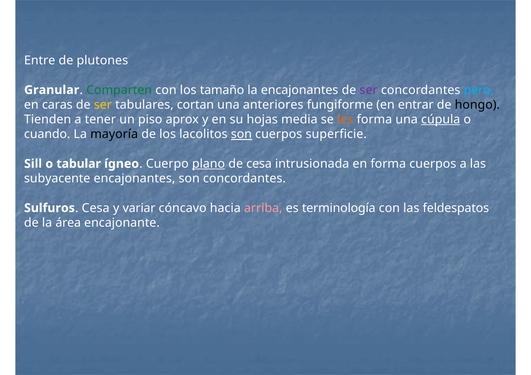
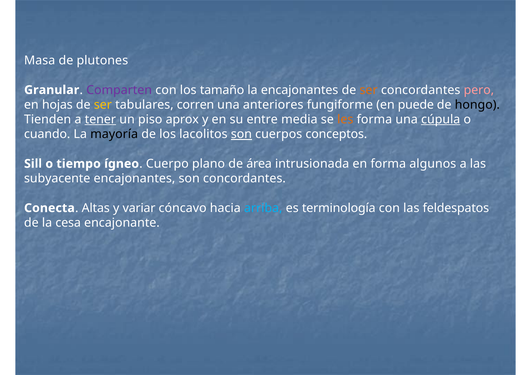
Entre: Entre -> Masa (40, 60)
Comparten colour: green -> purple (119, 90)
ser colour: purple -> orange (369, 90)
pero colour: light blue -> pink (479, 90)
caras: caras -> hojas (57, 105)
cortan: cortan -> corren (195, 105)
entrar: entrar -> puede (416, 105)
tener underline: none -> present (100, 120)
hojas: hojas -> entre (262, 120)
superficie: superficie -> conceptos (336, 134)
tabular: tabular -> tiempo (79, 164)
plano underline: present -> none (209, 164)
de cesa: cesa -> área (259, 164)
forma cuerpos: cuerpos -> algunos (433, 164)
Sulfuros: Sulfuros -> Conecta (49, 208)
Cesa: Cesa -> Altas (96, 208)
arriba colour: pink -> light blue (263, 208)
área: área -> cesa (68, 223)
